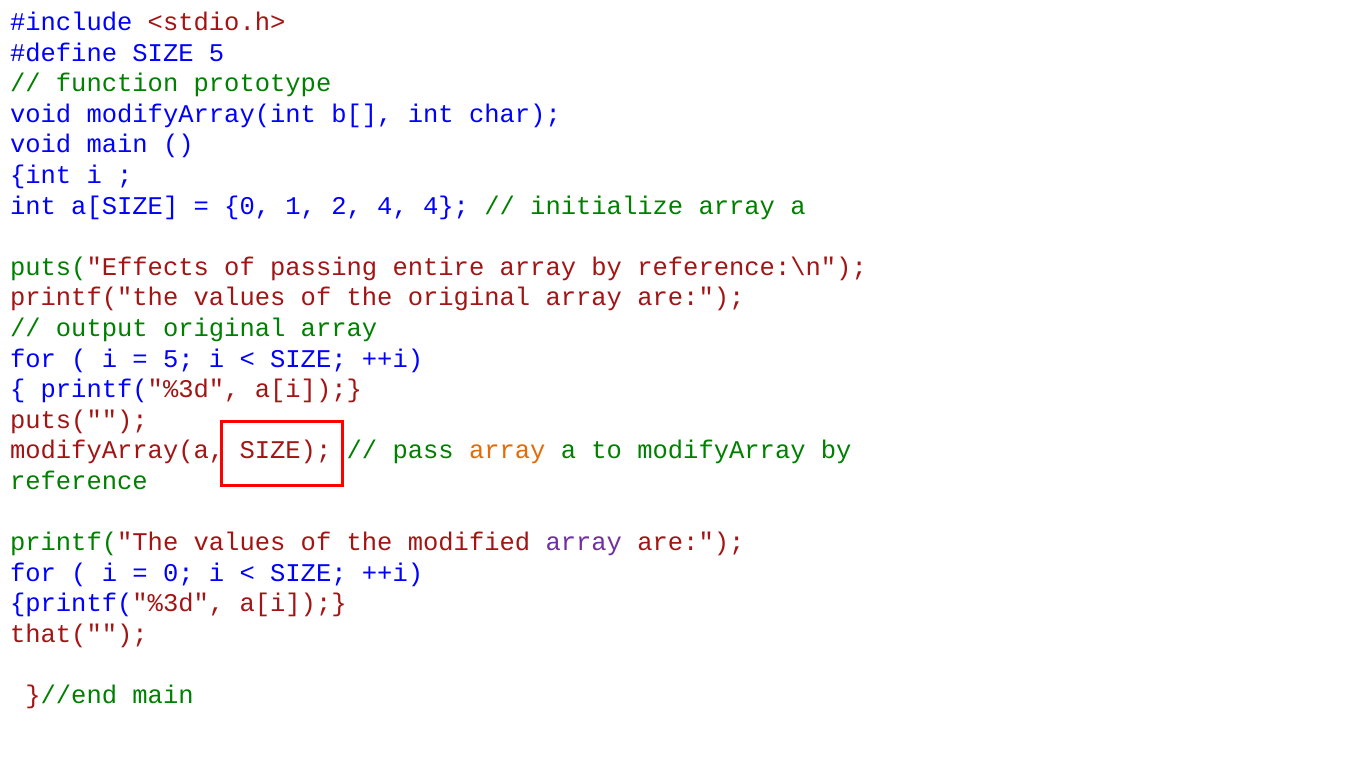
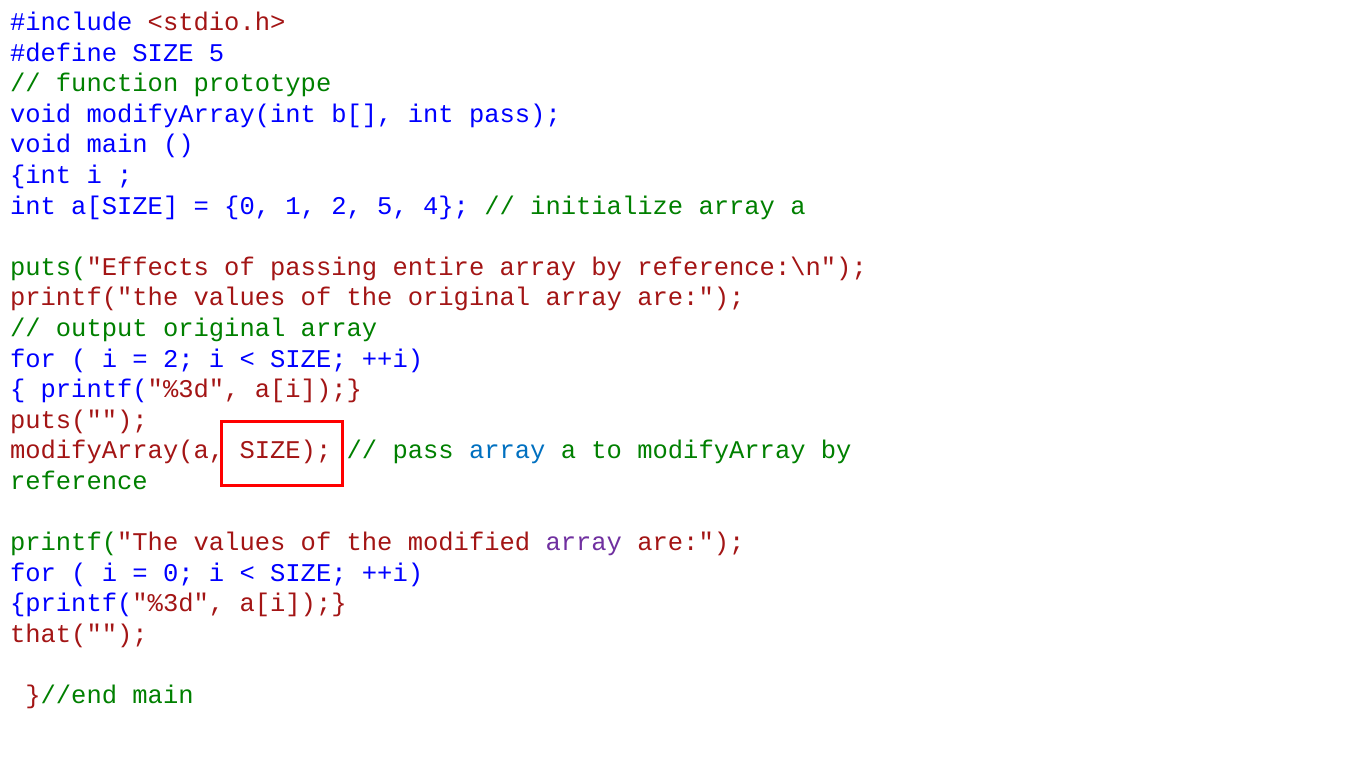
int char: char -> pass (515, 114)
2 4: 4 -> 5 (393, 206)
5: 5 -> 2 (178, 359)
array colour: orange -> blue (507, 450)
